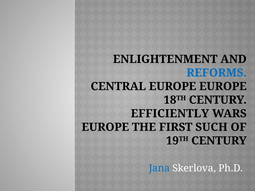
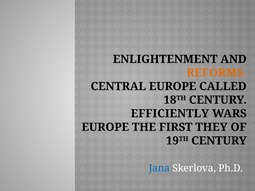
REFORMS colour: blue -> orange (217, 73)
EUROPE EUROPE: EUROPE -> CALLED (223, 86)
SUCH: SUCH -> THEY (211, 127)
